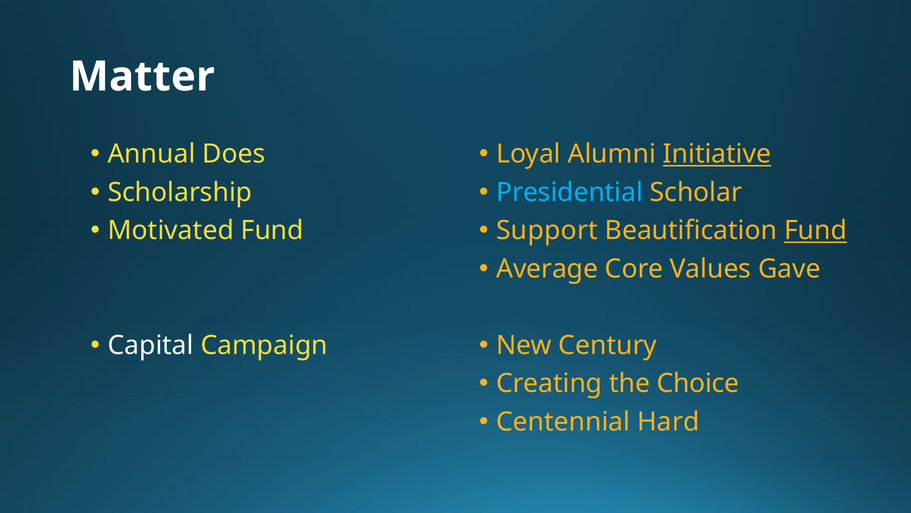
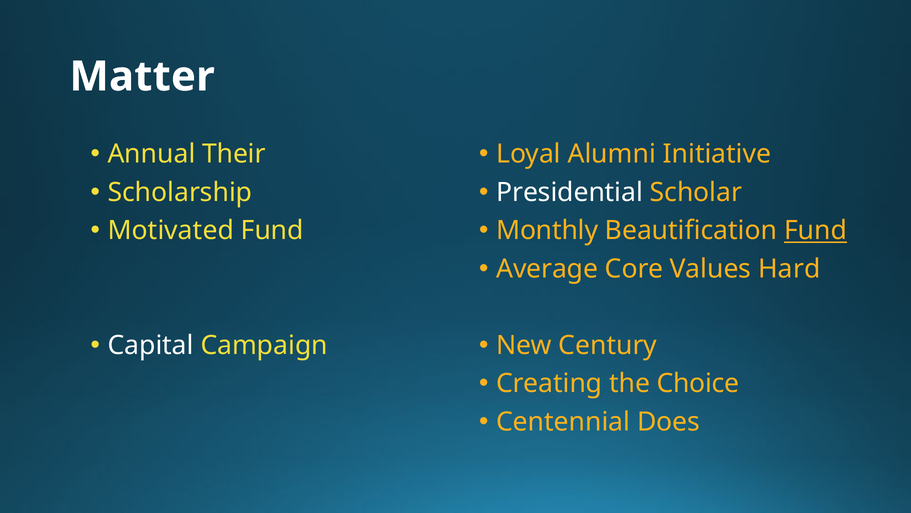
Does: Does -> Their (234, 154)
Initiative underline: present -> none (717, 154)
Presidential colour: light blue -> white (570, 192)
Support: Support -> Monthly (547, 230)
Gave: Gave -> Hard (789, 269)
Hard: Hard -> Does (669, 421)
